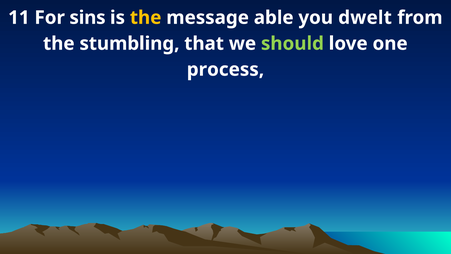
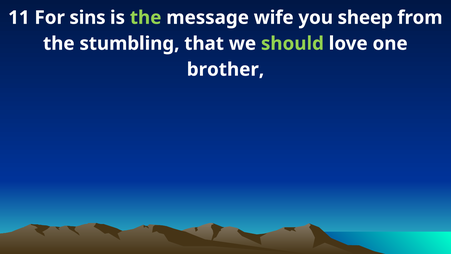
the colour: yellow -> light green (146, 18)
able: able -> wife (274, 18)
dwelt: dwelt -> sheep (365, 18)
process: process -> brother (225, 69)
